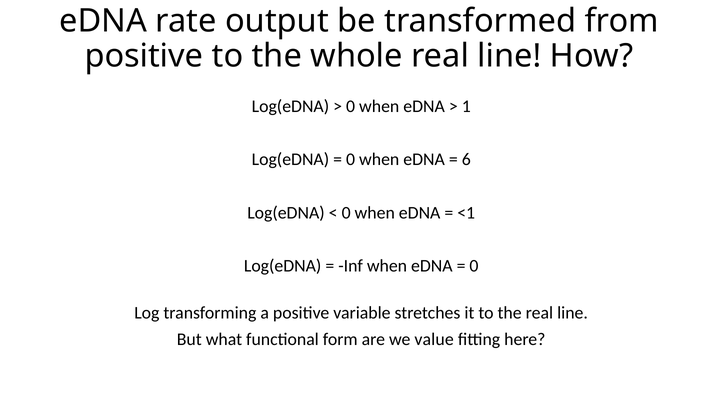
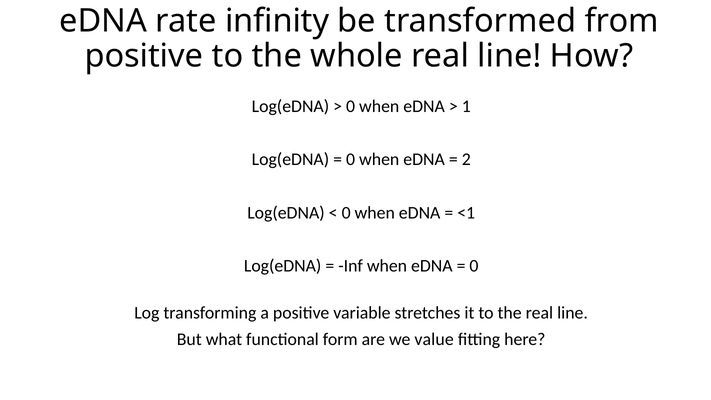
output: output -> infinity (277, 21)
6: 6 -> 2 (466, 159)
